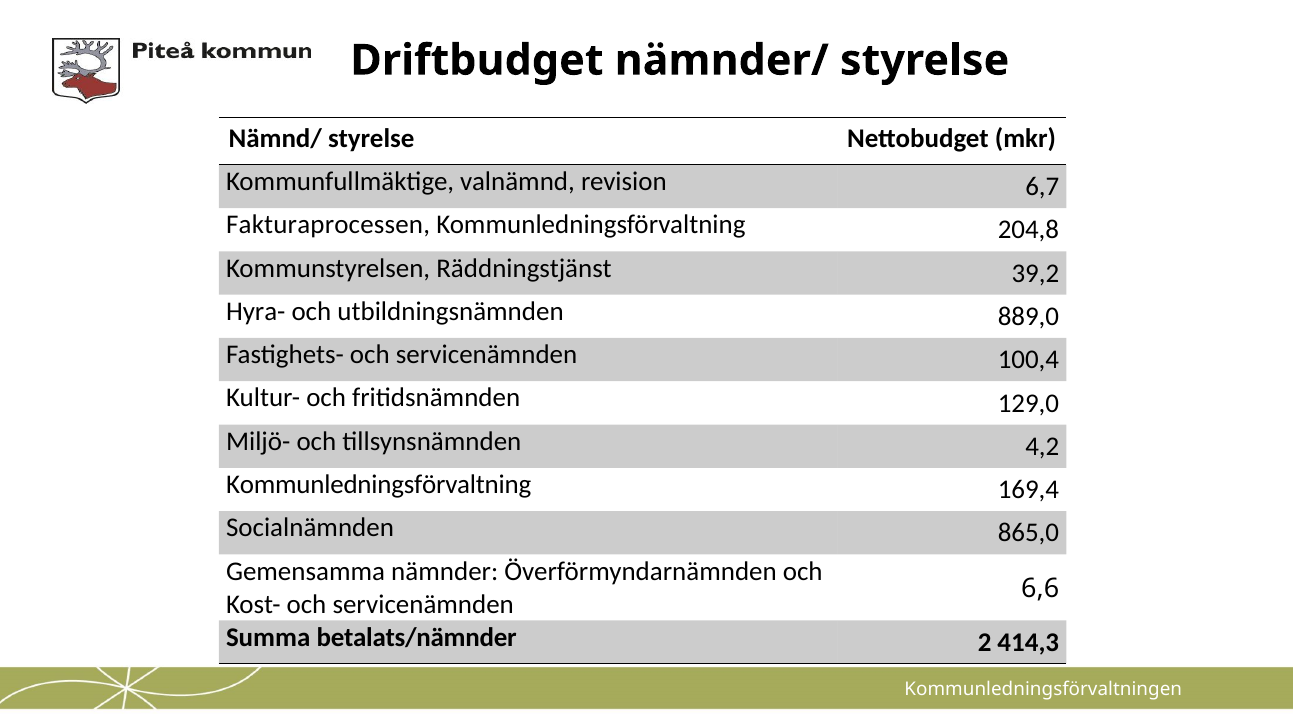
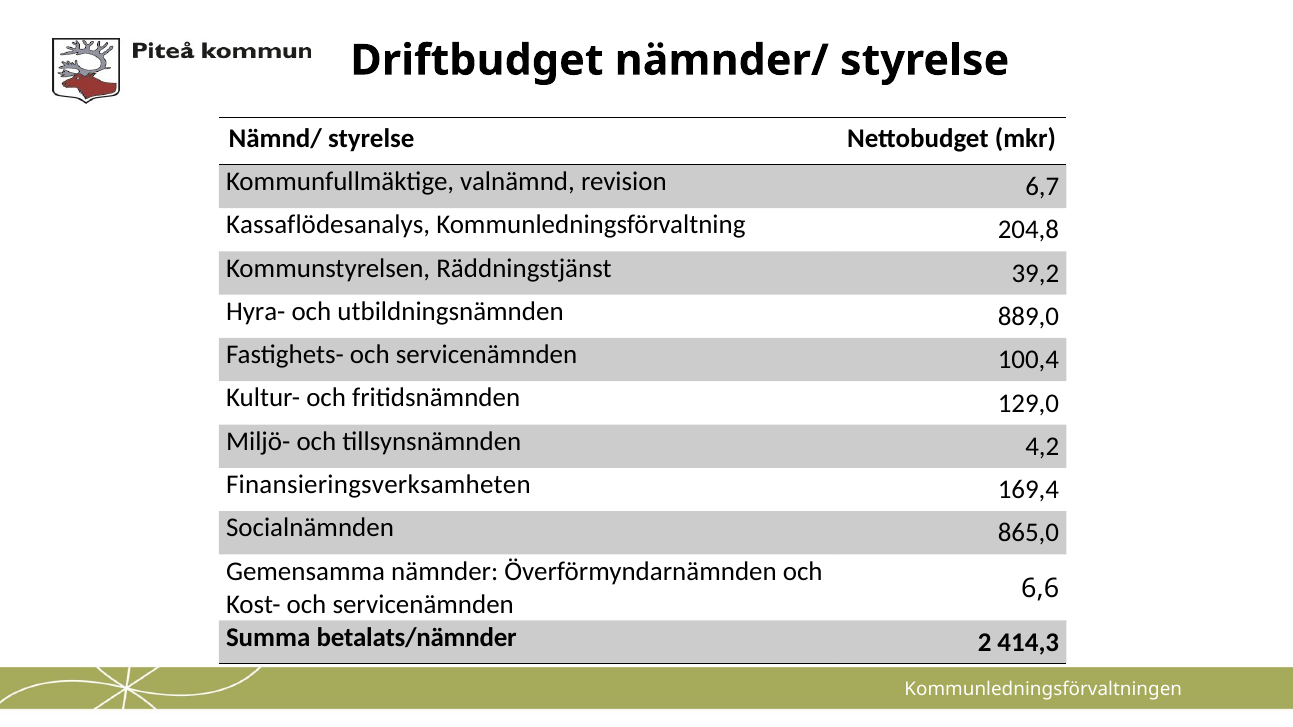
Fakturaprocessen: Fakturaprocessen -> Kassaflödesanalys (328, 225)
Kommunledningsförvaltning: Kommunledningsförvaltning -> Finansieringsverksamheten (378, 485)
